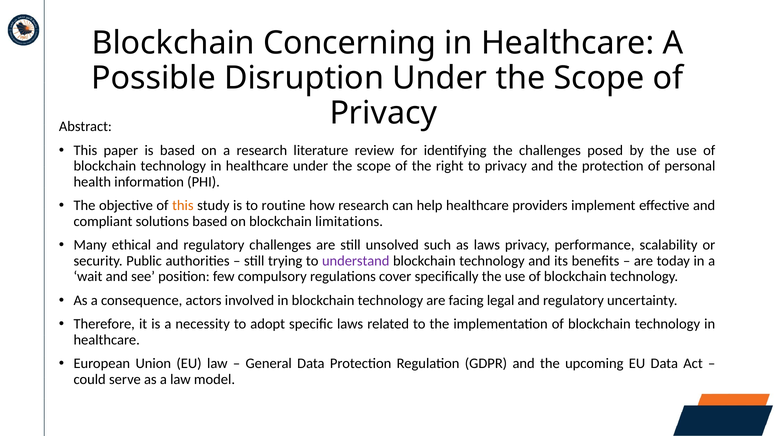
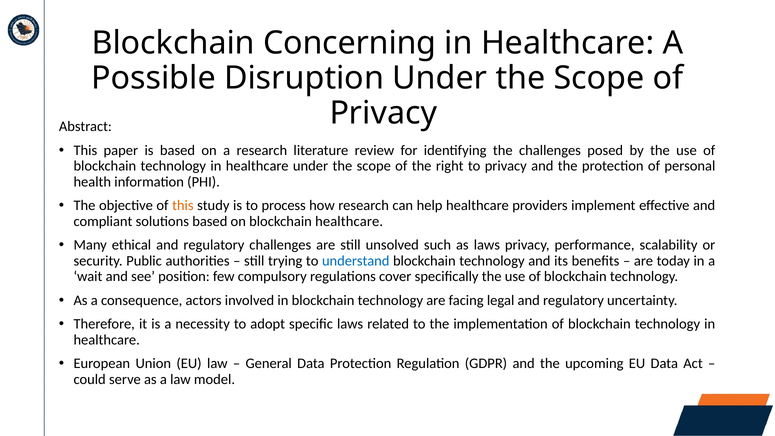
routine: routine -> process (284, 206)
blockchain limitations: limitations -> healthcare (349, 221)
understand colour: purple -> blue (356, 261)
